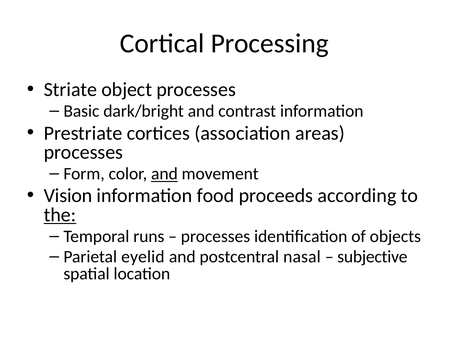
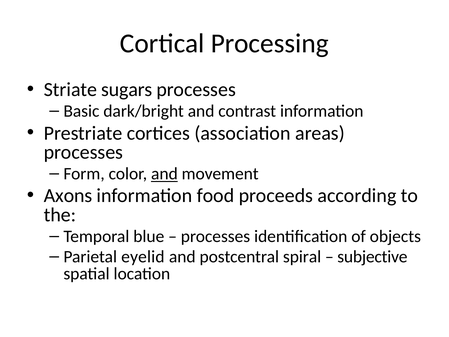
object: object -> sugars (127, 90)
Vision: Vision -> Axons (68, 196)
the underline: present -> none (60, 215)
runs: runs -> blue (149, 236)
nasal: nasal -> spiral (302, 257)
